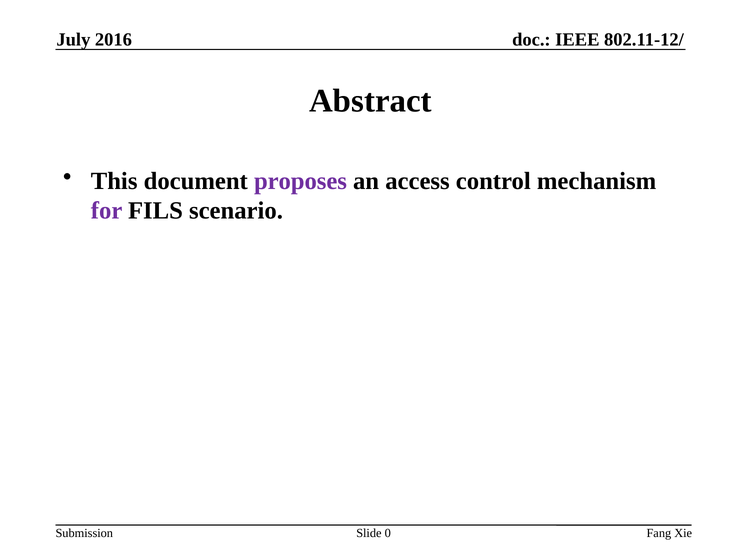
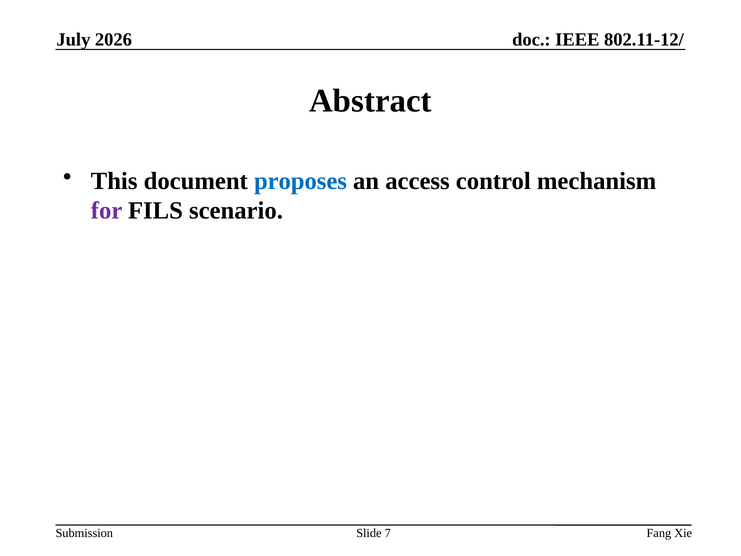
2016: 2016 -> 2026 (113, 40)
proposes colour: purple -> blue (300, 181)
0: 0 -> 7 (388, 533)
